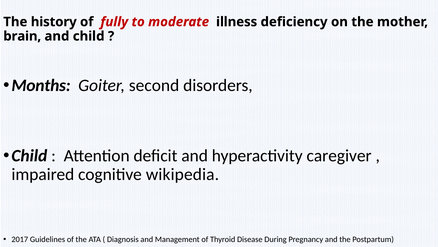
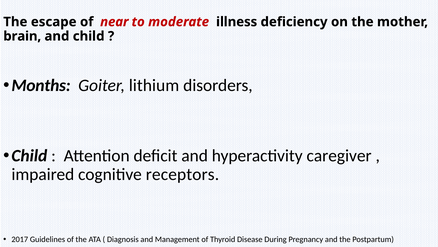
history: history -> escape (54, 22)
fully: fully -> near (114, 22)
second: second -> lithium (154, 85)
wikipedia: wikipedia -> receptors (182, 174)
